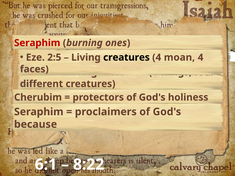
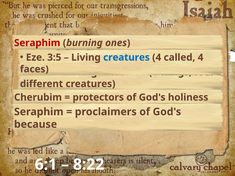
2:5: 2:5 -> 3:5 (54, 57)
creatures colour: black -> blue (126, 57)
moan: moan -> called (179, 57)
